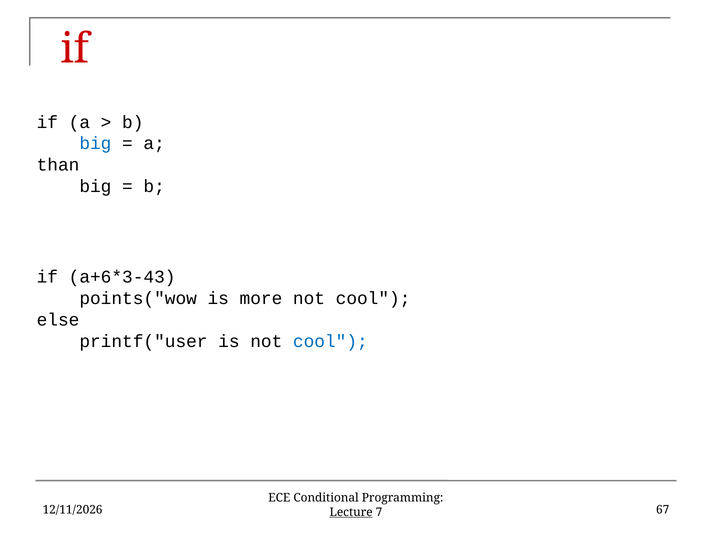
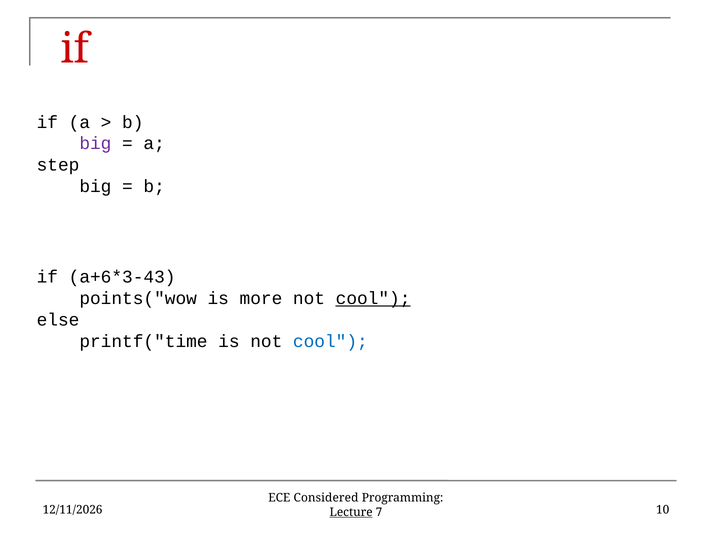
big colour: blue -> purple (95, 144)
than: than -> step (58, 165)
cool underline: none -> present (373, 298)
printf("user: printf("user -> printf("time (143, 341)
Conditional: Conditional -> Considered (326, 498)
67: 67 -> 10 (663, 510)
